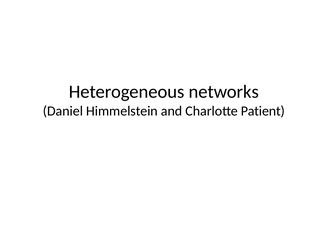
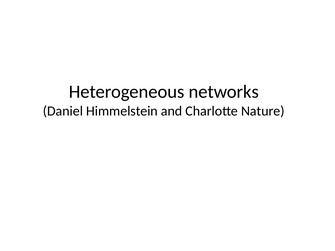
Patient: Patient -> Nature (263, 111)
